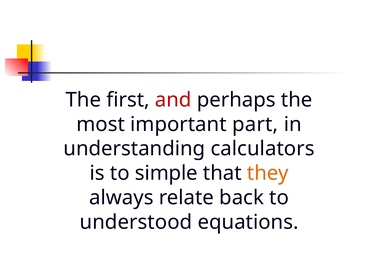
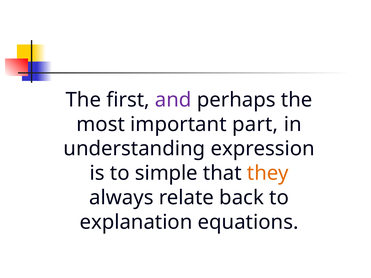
and colour: red -> purple (173, 100)
calculators: calculators -> expression (263, 149)
understood: understood -> explanation (136, 222)
